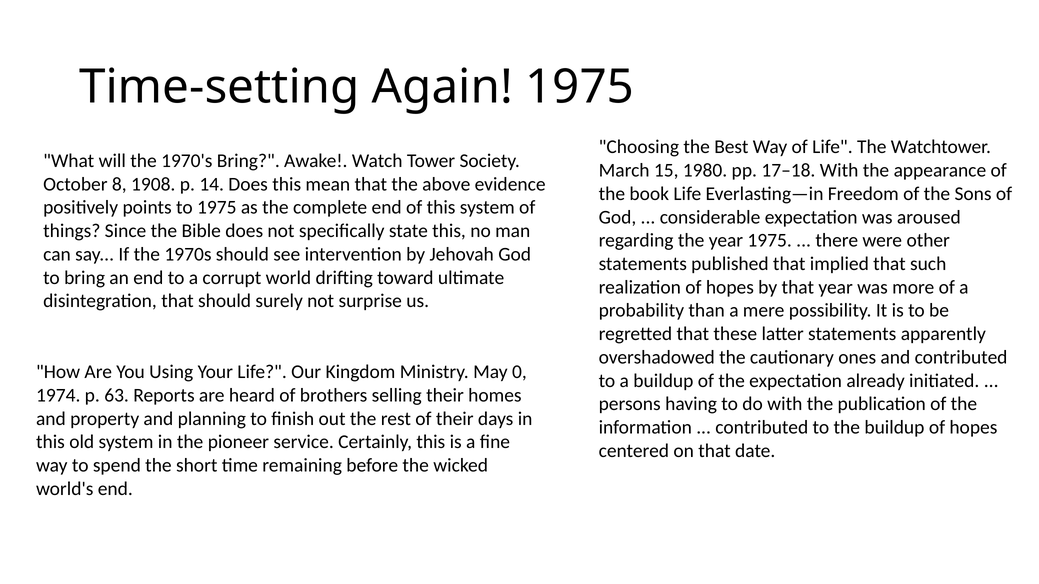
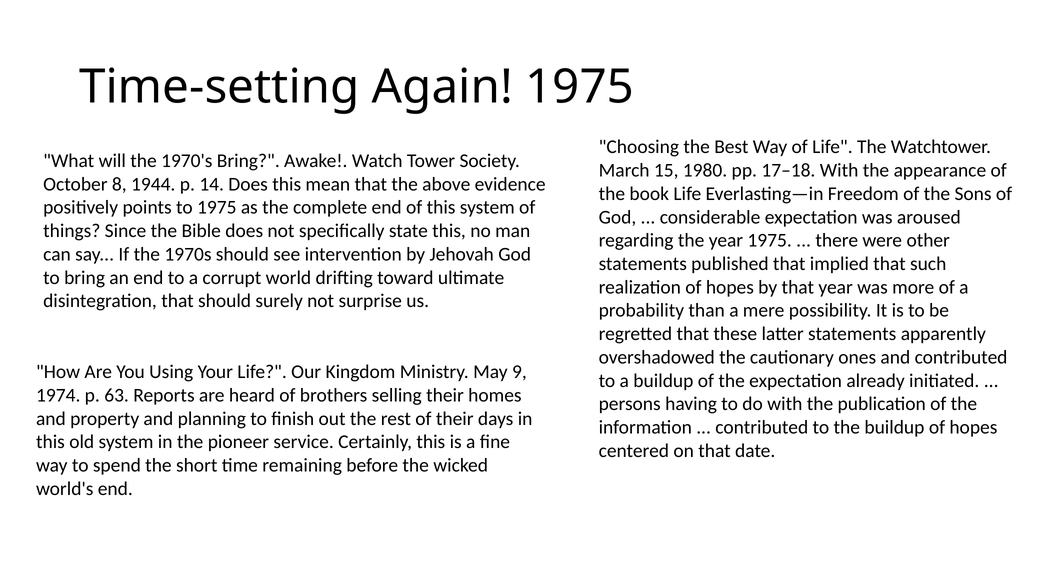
1908: 1908 -> 1944 (153, 184)
0: 0 -> 9 (519, 372)
